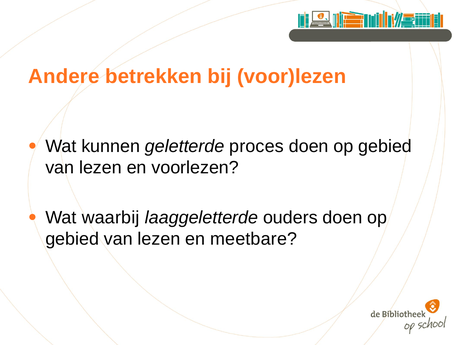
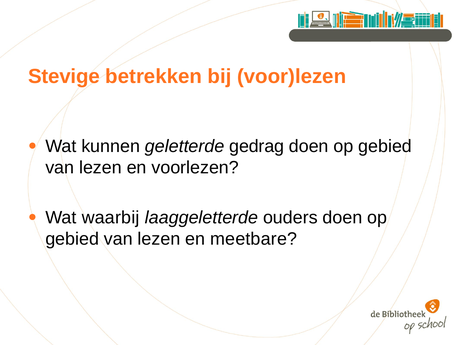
Andere: Andere -> Stevige (64, 76)
proces: proces -> gedrag (257, 146)
